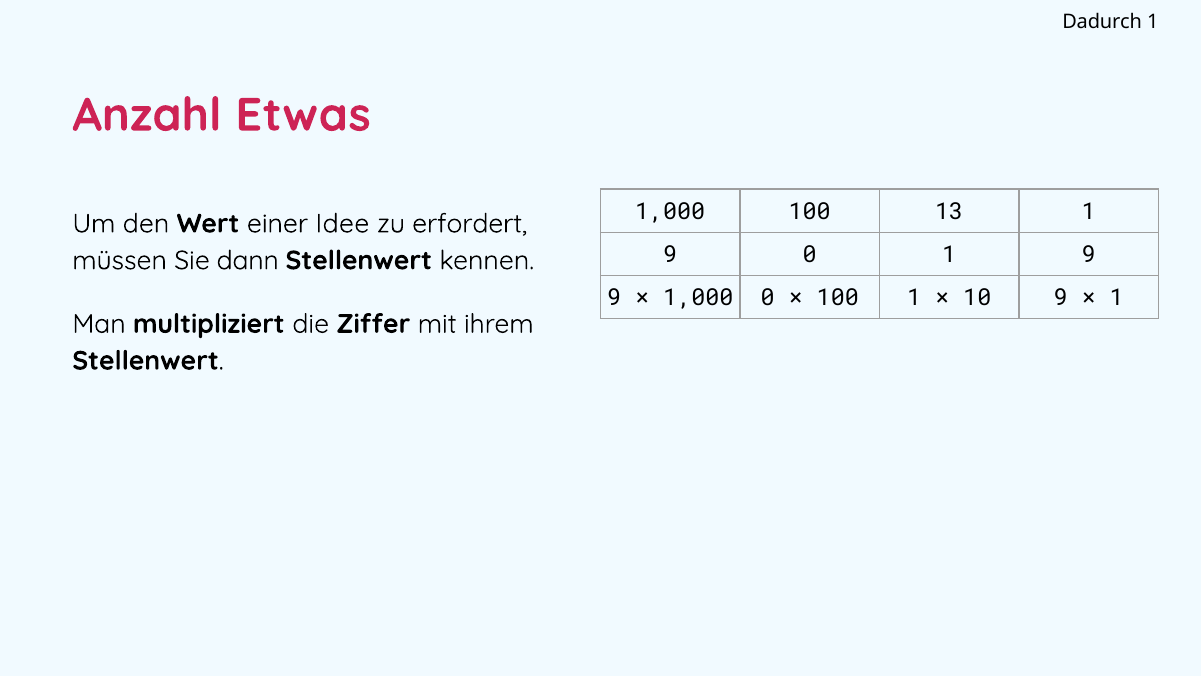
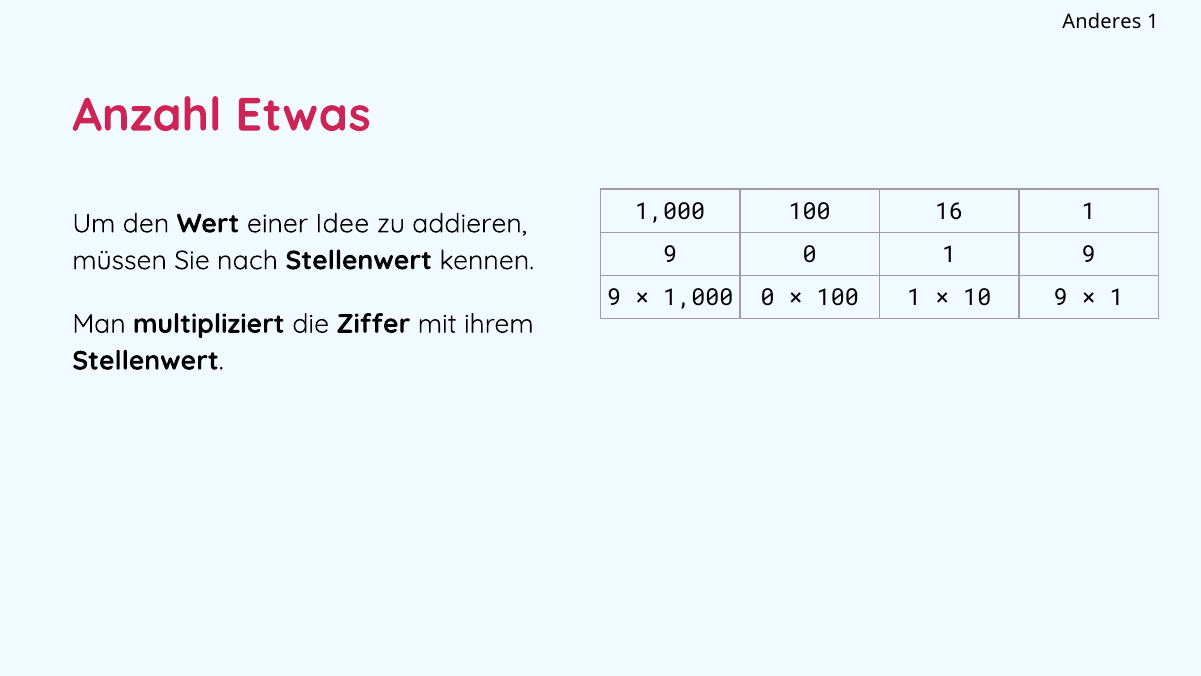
Dadurch: Dadurch -> Anderes (1102, 22)
13: 13 -> 16 (949, 212)
erfordert: erfordert -> addieren (470, 224)
dann: dann -> nach (247, 260)
